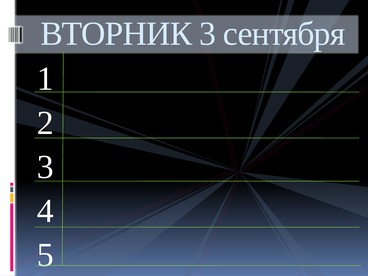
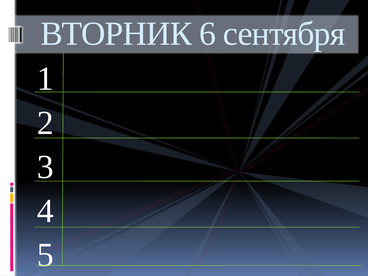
ВТОРНИК 3: 3 -> 6 (208, 34)
